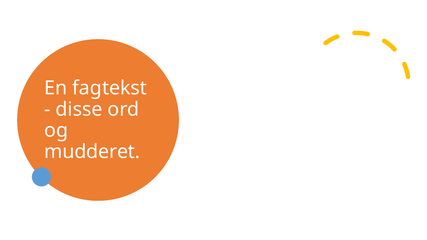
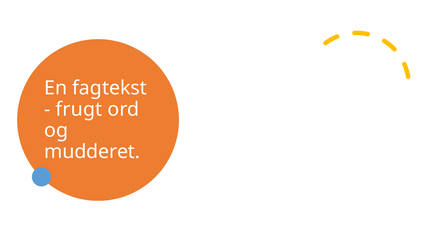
disse: disse -> frugt (79, 109)
